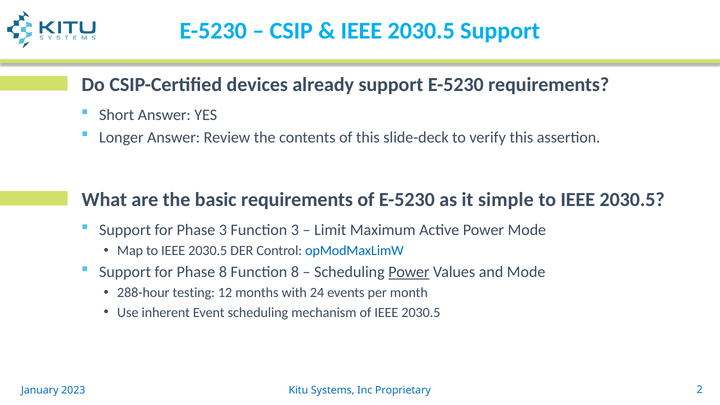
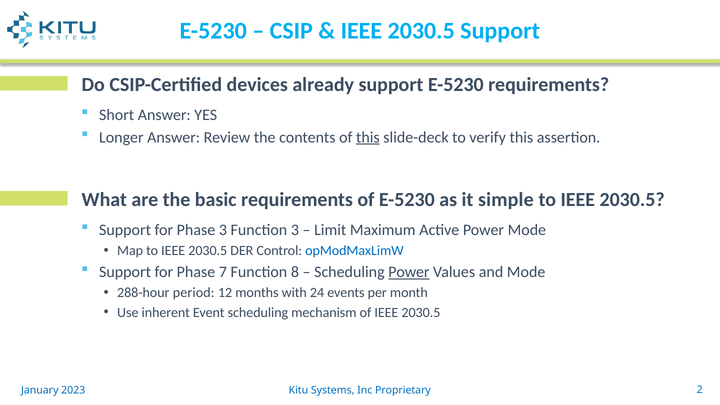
this underline: none -> present (368, 137)
Phase 8: 8 -> 7 (223, 272)
testing: testing -> period (194, 293)
